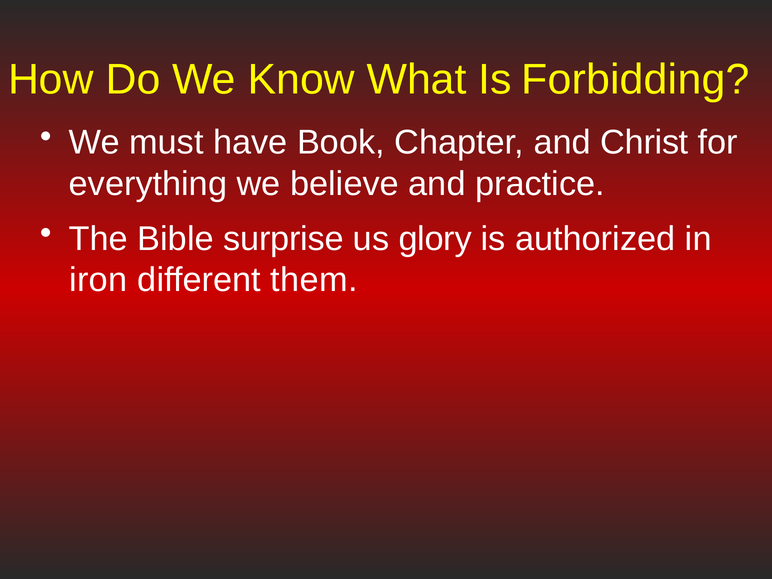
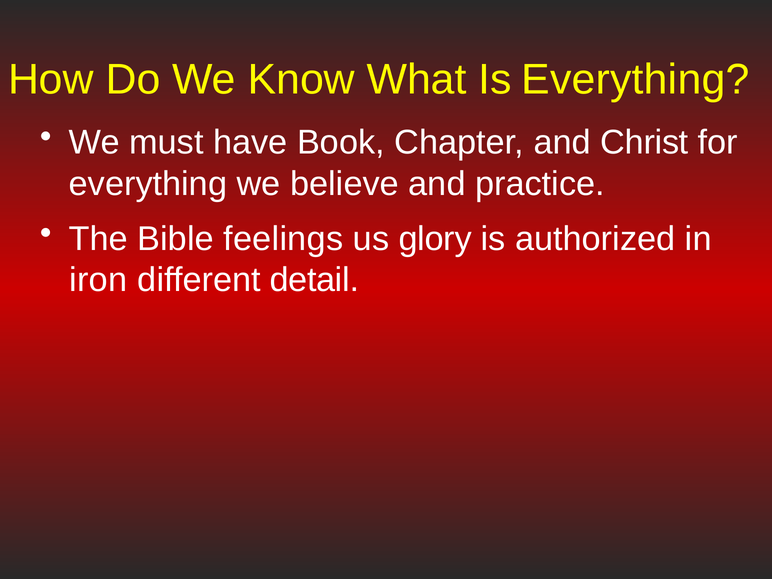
Is Forbidding: Forbidding -> Everything (635, 80)
surprise: surprise -> feelings (283, 239)
them: them -> detail (314, 280)
